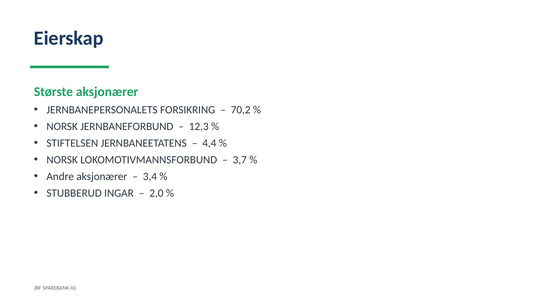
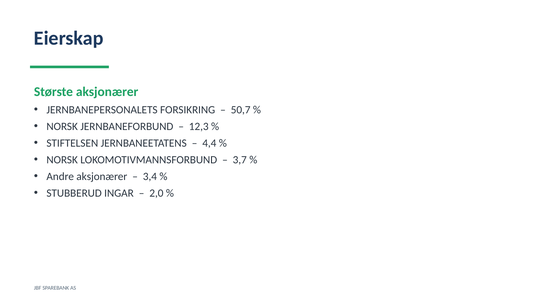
70,2: 70,2 -> 50,7 (241, 110)
